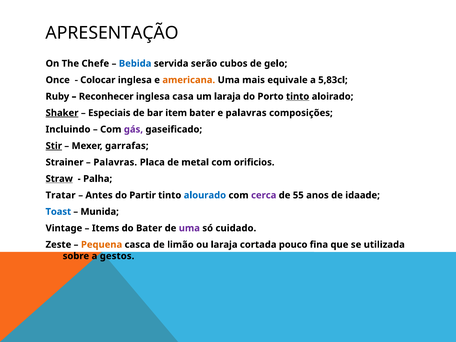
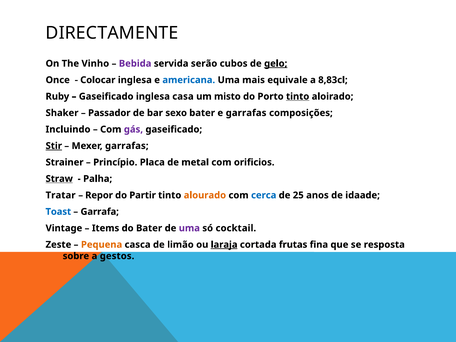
APRESENTAÇÃO: APRESENTAÇÃO -> DIRECTAMENTE (112, 33)
Chefe: Chefe -> Vinho (95, 64)
Bebida colour: blue -> purple (135, 64)
gelo underline: none -> present (276, 64)
americana colour: orange -> blue (189, 80)
5,83cl: 5,83cl -> 8,83cl (333, 80)
Reconhecer: Reconhecer -> Gaseificado (106, 96)
um laraja: laraja -> misto (227, 96)
Shaker underline: present -> none (62, 113)
Especiais: Especiais -> Passador (109, 113)
item: item -> sexo (176, 113)
e palavras: palavras -> garrafas (246, 113)
Palavras: Palavras -> Princípio (115, 162)
Antes: Antes -> Repor (99, 195)
alourado colour: blue -> orange (205, 195)
cerca colour: purple -> blue (264, 195)
55: 55 -> 25 (298, 195)
Munida: Munida -> Garrafa (100, 212)
cuidado: cuidado -> cocktail (236, 228)
laraja underline: none -> present (224, 245)
pouco: pouco -> frutas (293, 245)
utilizada: utilizada -> resposta (384, 245)
